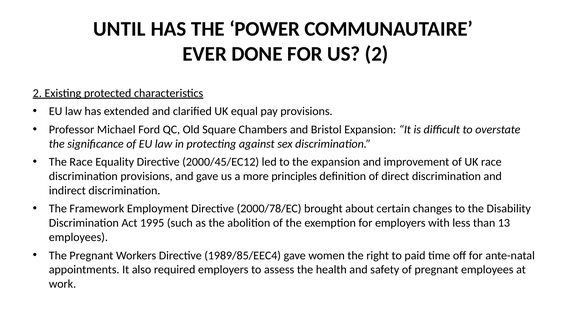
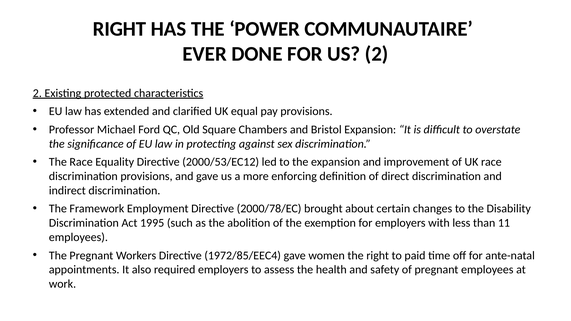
UNTIL: UNTIL -> RIGHT (120, 29)
2000/45/EC12: 2000/45/EC12 -> 2000/53/EC12 (221, 162)
principles: principles -> enforcing (294, 176)
13: 13 -> 11 (504, 223)
1989/85/EEC4: 1989/85/EEC4 -> 1972/85/EEC4 (243, 256)
